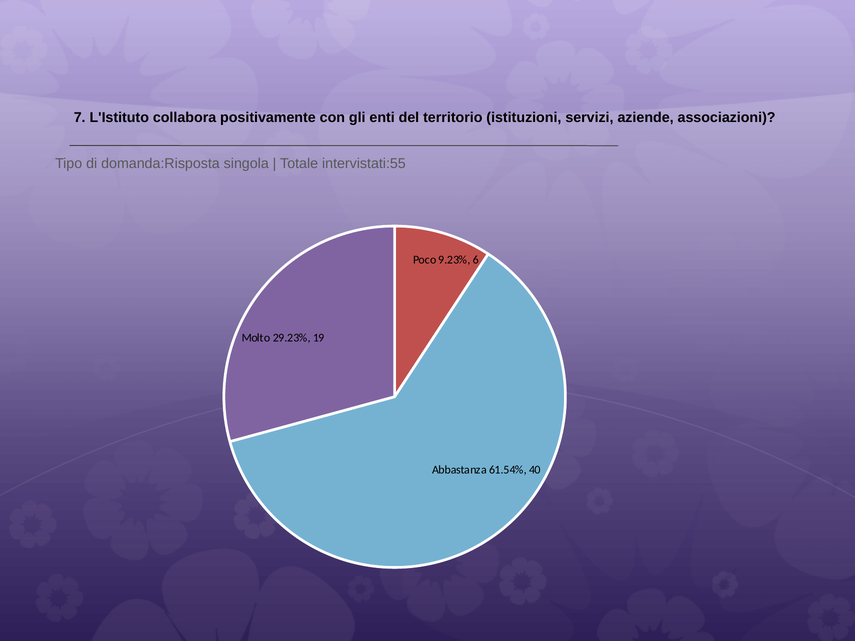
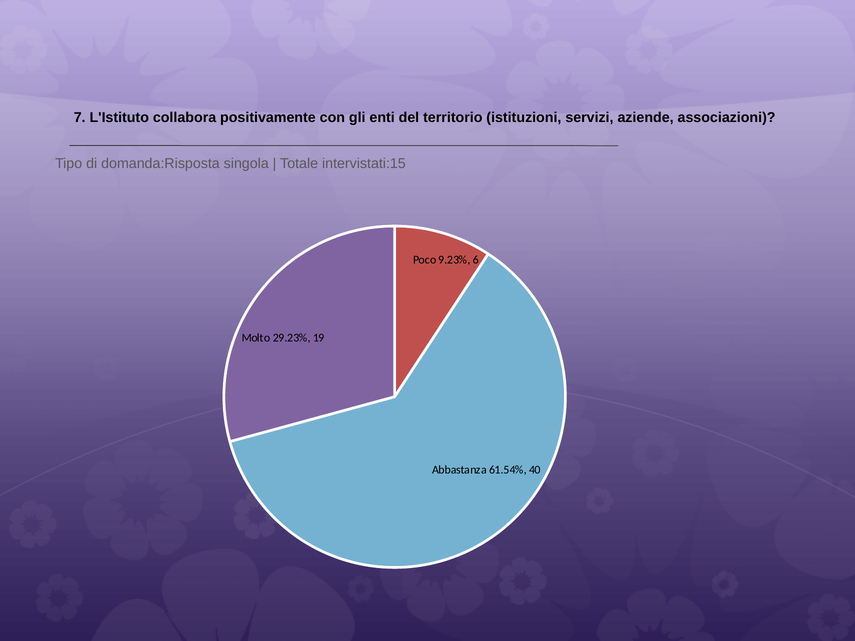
intervistati:55: intervistati:55 -> intervistati:15 (364, 163)
